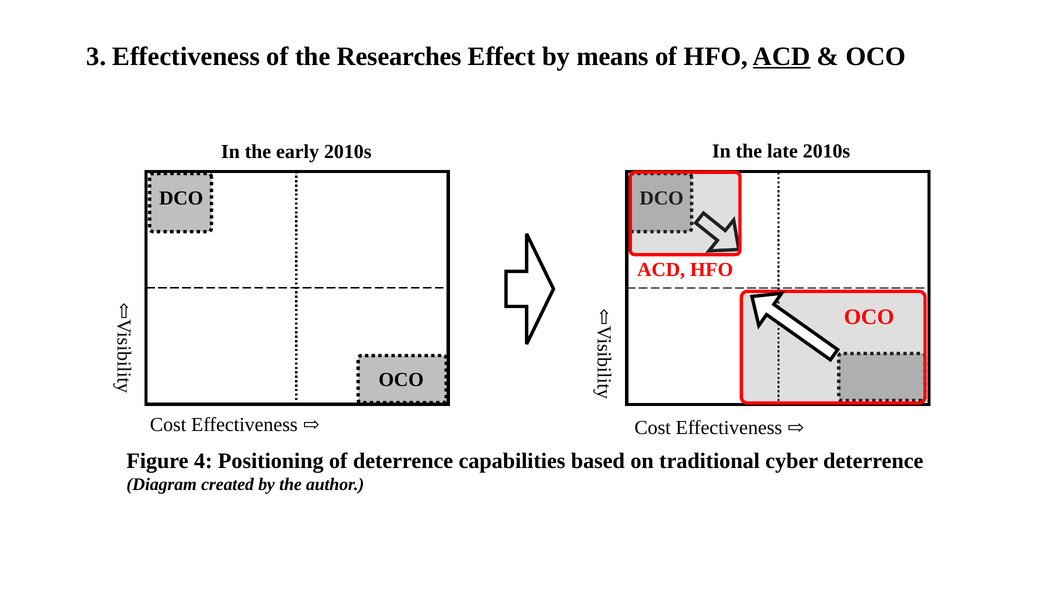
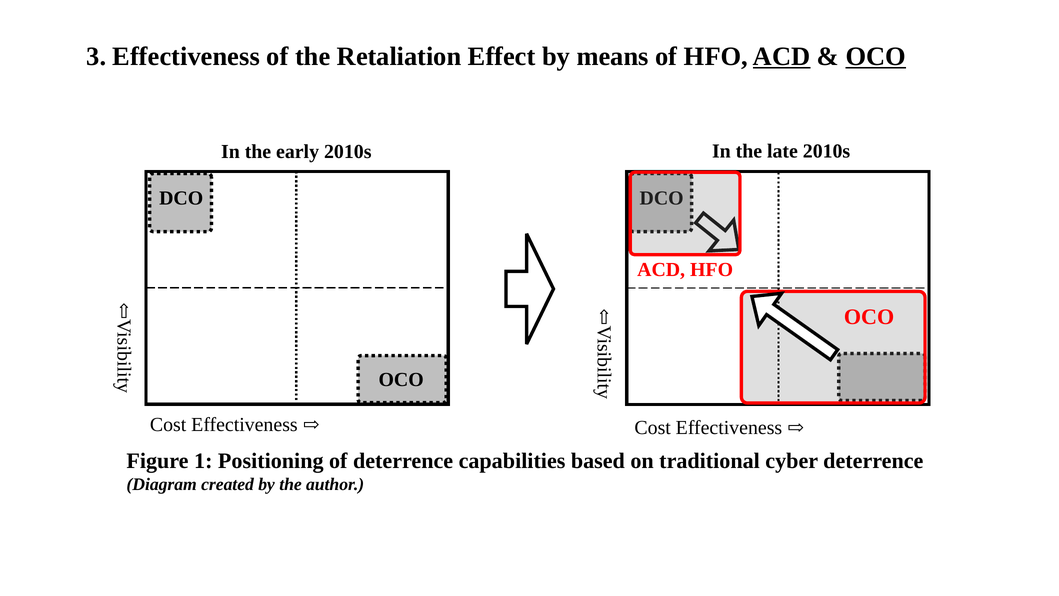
Researches: Researches -> Retaliation (399, 56)
OCO underline: none -> present (876, 56)
4: 4 -> 1 (203, 461)
